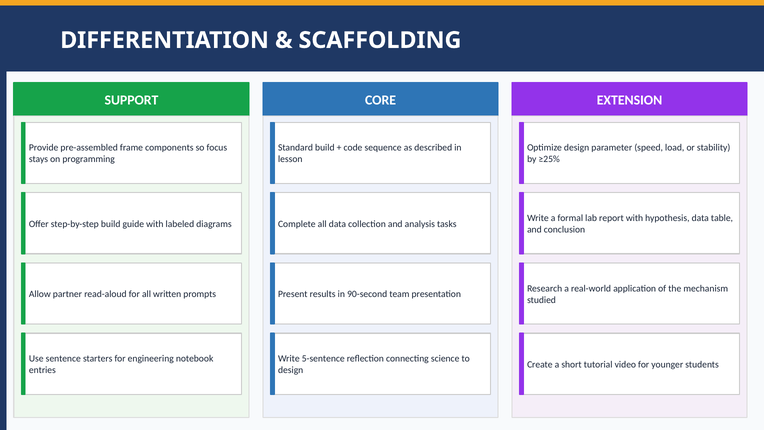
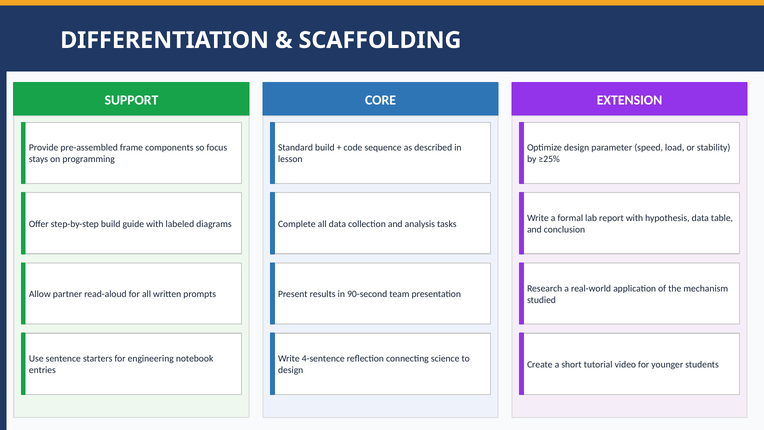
5-sentence: 5-sentence -> 4-sentence (323, 359)
